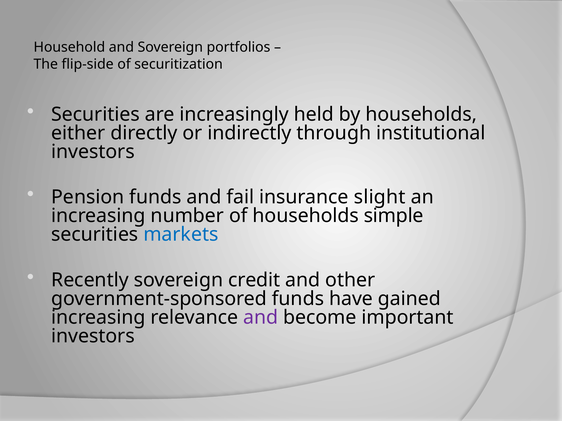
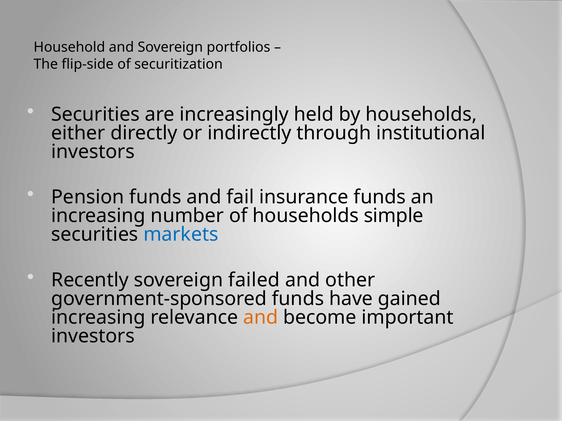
insurance slight: slight -> funds (380, 197)
credit: credit -> failed (254, 280)
and colour: purple -> orange (261, 318)
